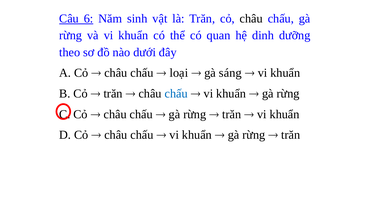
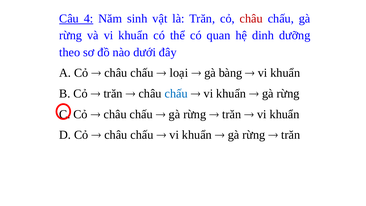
6: 6 -> 4 (89, 19)
châu colour: black -> red (251, 19)
sáng: sáng -> bàng (230, 73)
